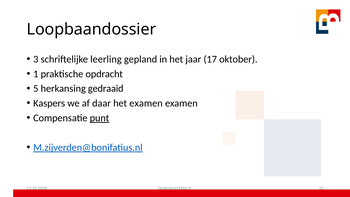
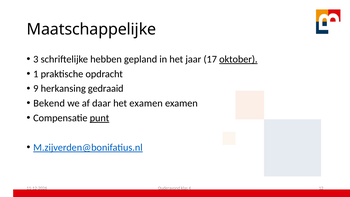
Loopbaandossier: Loopbaandossier -> Maatschappelijke (91, 29)
leerling: leerling -> hebben (106, 59)
oktober underline: none -> present (238, 59)
5: 5 -> 9 (36, 89)
Kaspers: Kaspers -> Bekend (49, 103)
